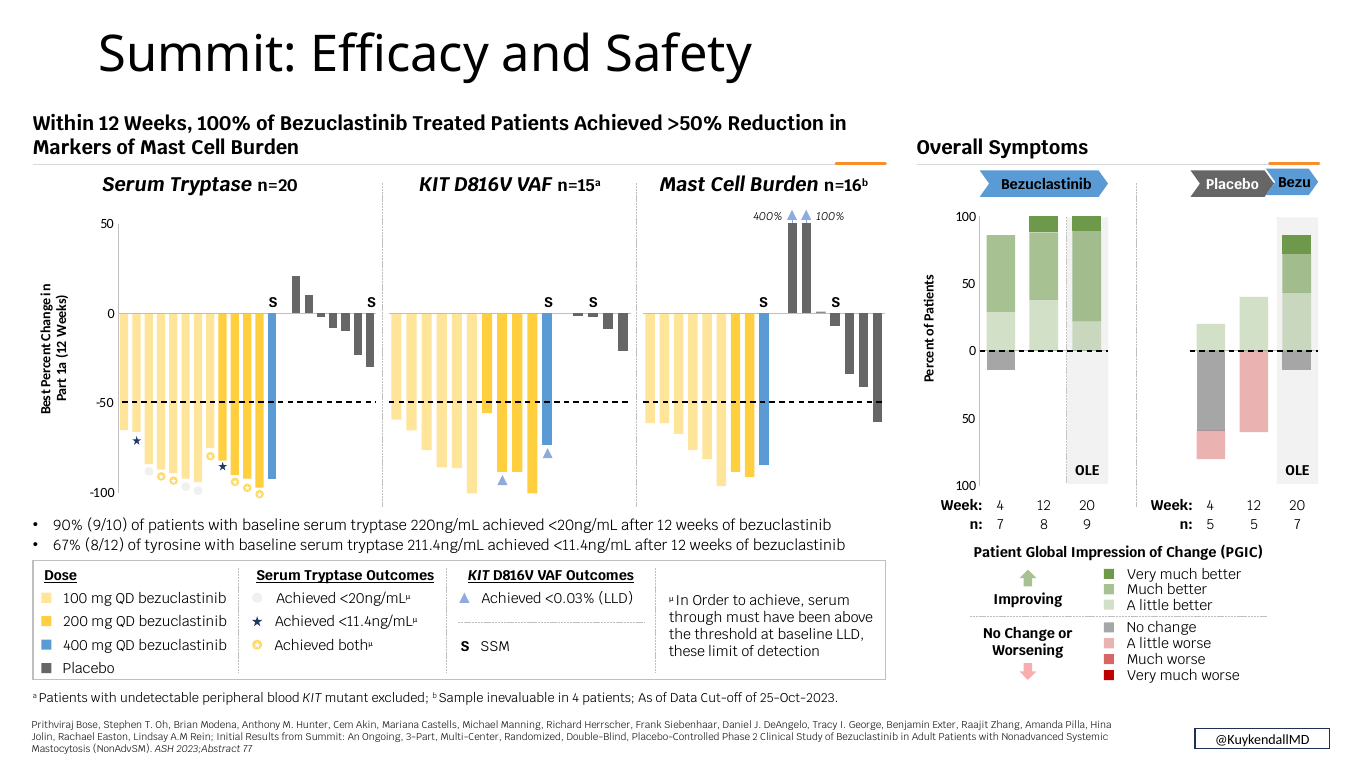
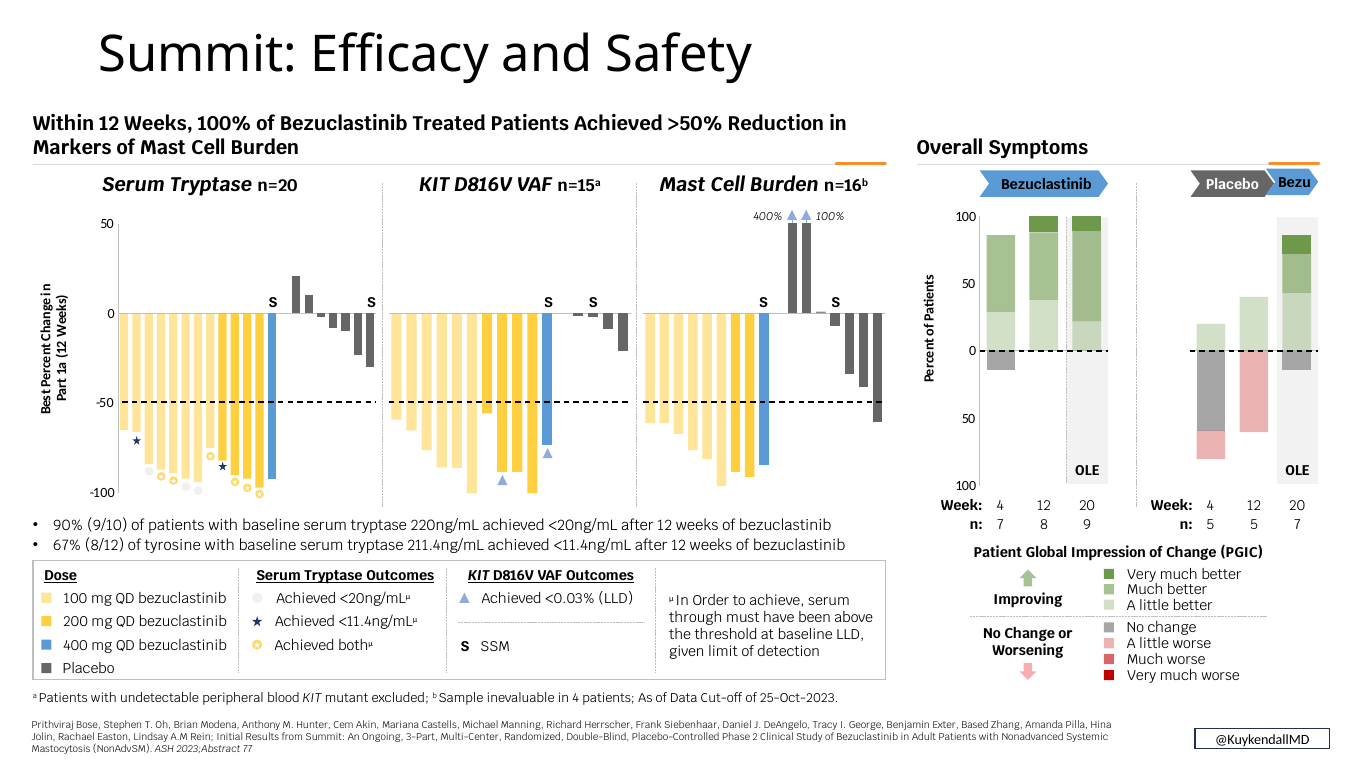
these: these -> given (687, 652)
Raajit: Raajit -> Based (975, 726)
